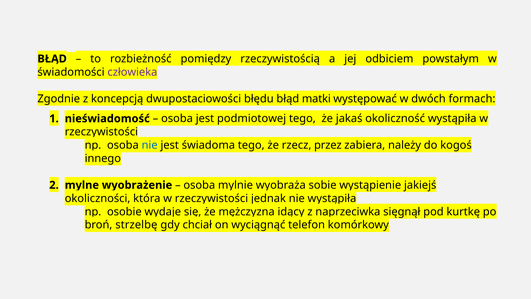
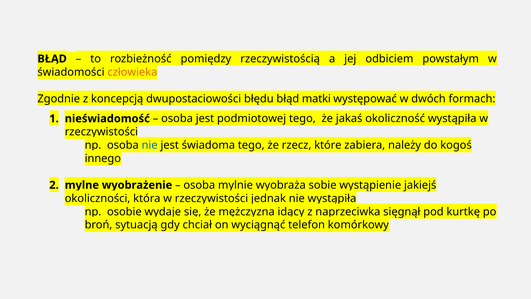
człowieka colour: purple -> orange (132, 72)
przez: przez -> które (328, 145)
strzelbę: strzelbę -> sytuacją (136, 225)
